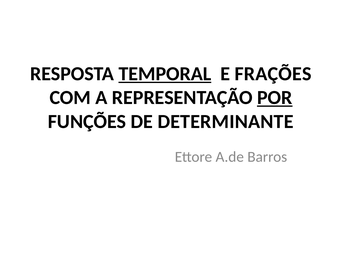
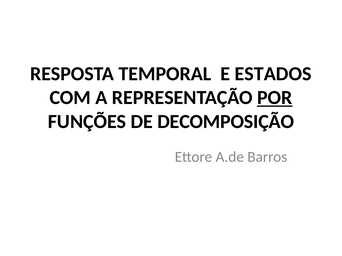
TEMPORAL underline: present -> none (165, 74)
FRAÇÕES: FRAÇÕES -> ESTADOS (273, 74)
DETERMINANTE: DETERMINANTE -> DECOMPOSIÇÃO (226, 122)
